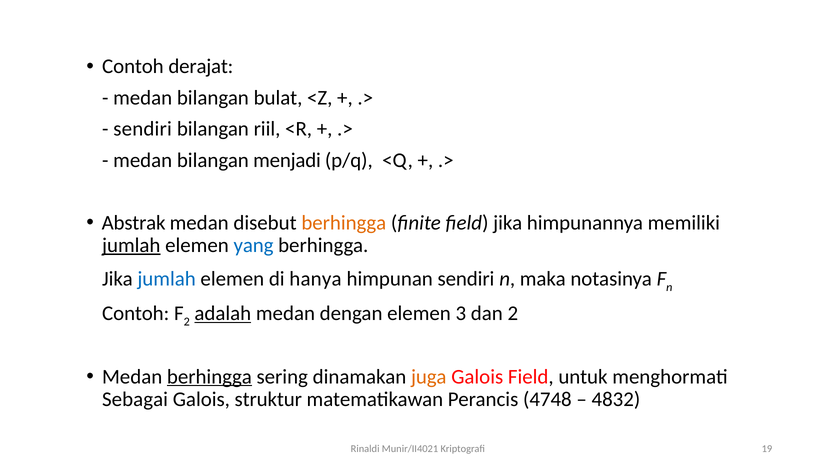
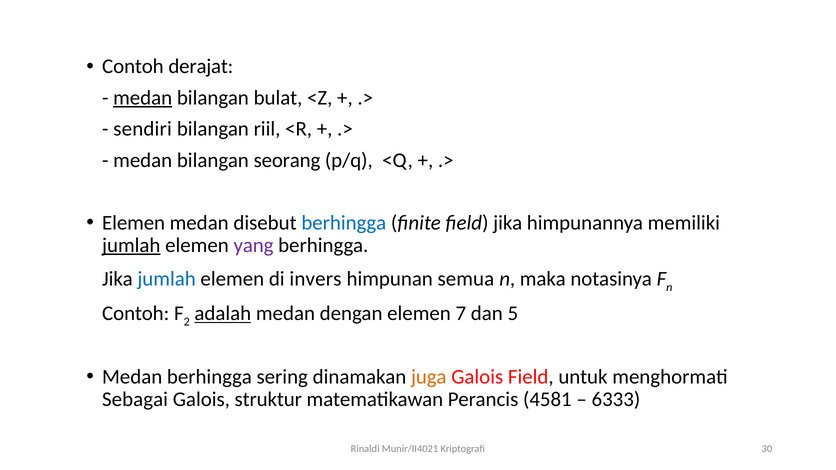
medan underline: none -> present (143, 98)
menjadi: menjadi -> seorang (287, 160)
Abstrak: Abstrak -> Elemen (134, 223)
berhingga colour: orange -> blue (344, 223)
yang colour: blue -> purple (254, 246)
hanya: hanya -> invers (315, 279)
himpunan sendiri: sendiri -> semua (466, 279)
3: 3 -> 7 (461, 314)
dan 2: 2 -> 5 (513, 314)
berhingga underline: present -> none (209, 377)
4748: 4748 -> 4581 (547, 399)
4832: 4832 -> 6333 (616, 399)
19: 19 -> 30 (767, 449)
